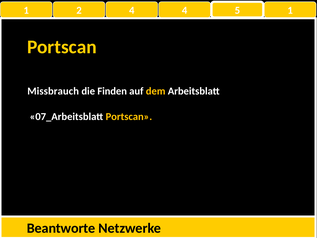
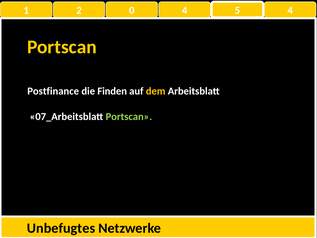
2 4: 4 -> 0 (132, 10)
5 1: 1 -> 4 (290, 10)
Missbrauch: Missbrauch -> Postfinance (53, 91)
Portscan colour: yellow -> light green (129, 116)
Beantworte: Beantworte -> Unbefugtes (61, 228)
